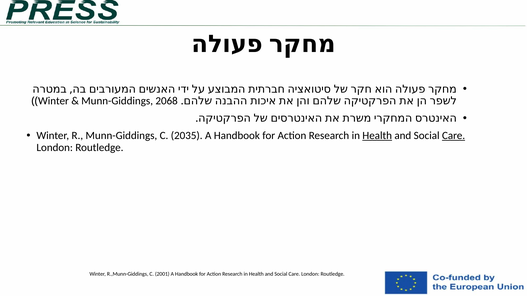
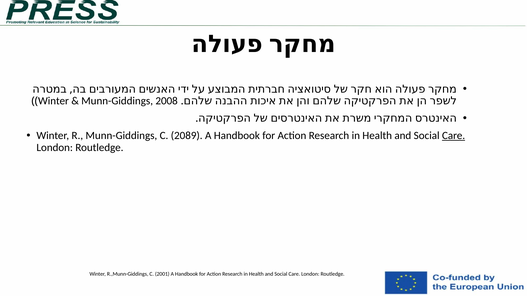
2068: 2068 -> 2008 (167, 101)
2035: 2035 -> 2089 (187, 136)
Health underline: present -> none (377, 136)
